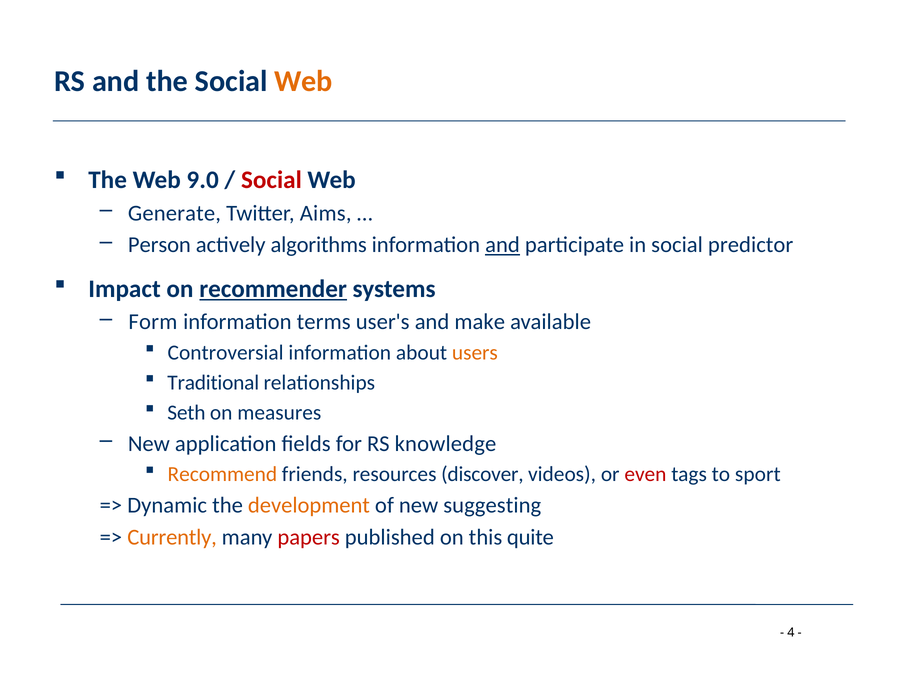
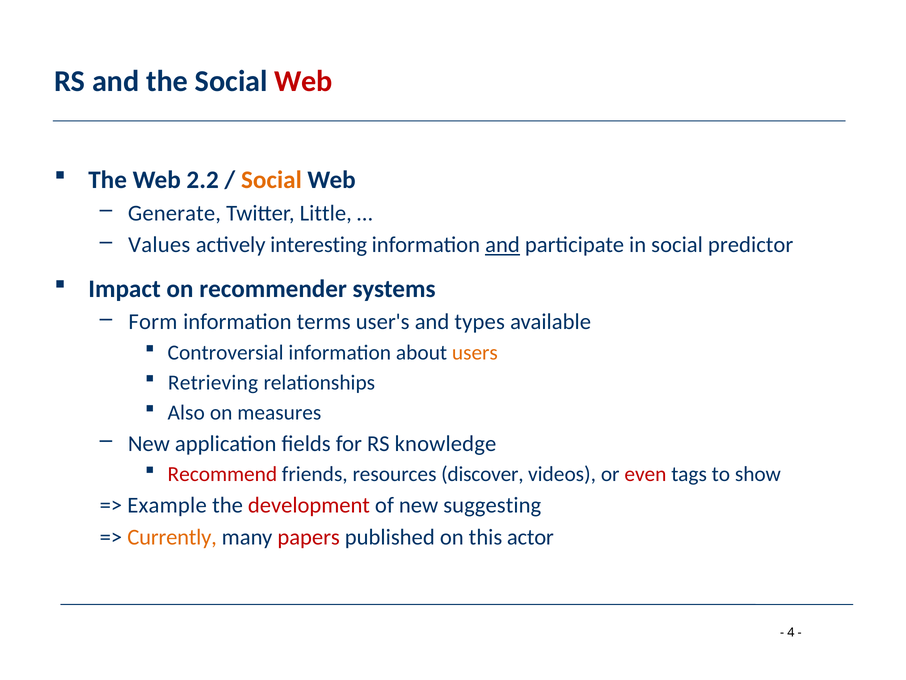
Web colour: orange -> red (303, 81)
9.0: 9.0 -> 2.2 (203, 180)
Social colour: red -> orange (271, 180)
Aims: Aims -> Little (326, 213)
Person: Person -> Values (159, 245)
algorithms: algorithms -> interesting (319, 245)
recommender underline: present -> none (273, 289)
make: make -> types (480, 322)
Traditional: Traditional -> Retrieving (213, 382)
Seth: Seth -> Also (186, 412)
Recommend colour: orange -> red (222, 474)
sport: sport -> show (758, 474)
Dynamic: Dynamic -> Example (167, 505)
development colour: orange -> red (309, 505)
quite: quite -> actor (530, 537)
